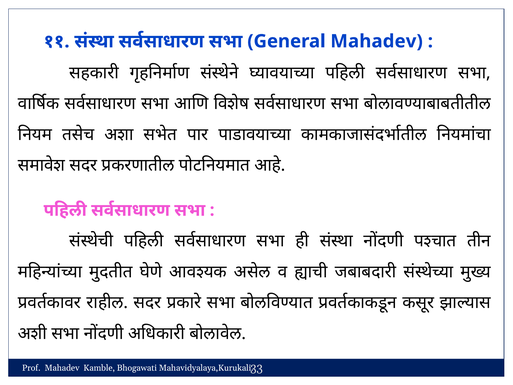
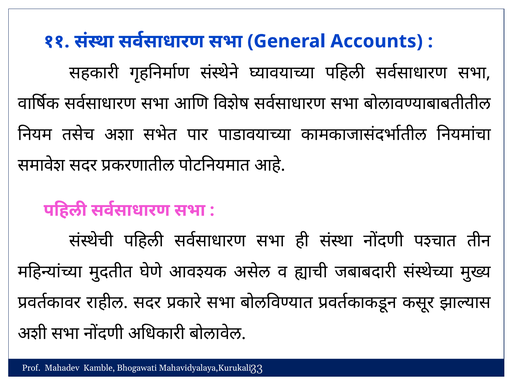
General Mahadev: Mahadev -> Accounts (377, 41)
